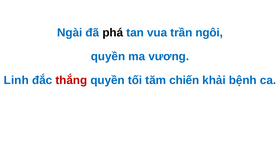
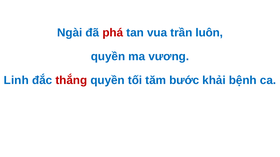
phá colour: black -> red (113, 33)
ngôi: ngôi -> luôn (209, 33)
chiến: chiến -> bước (184, 81)
